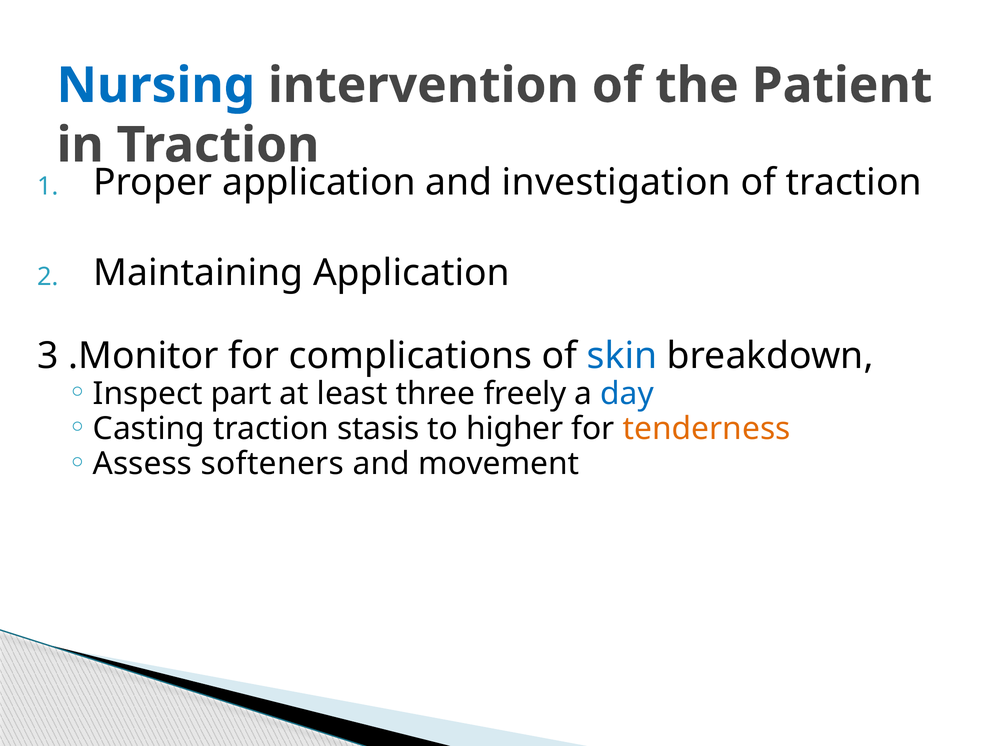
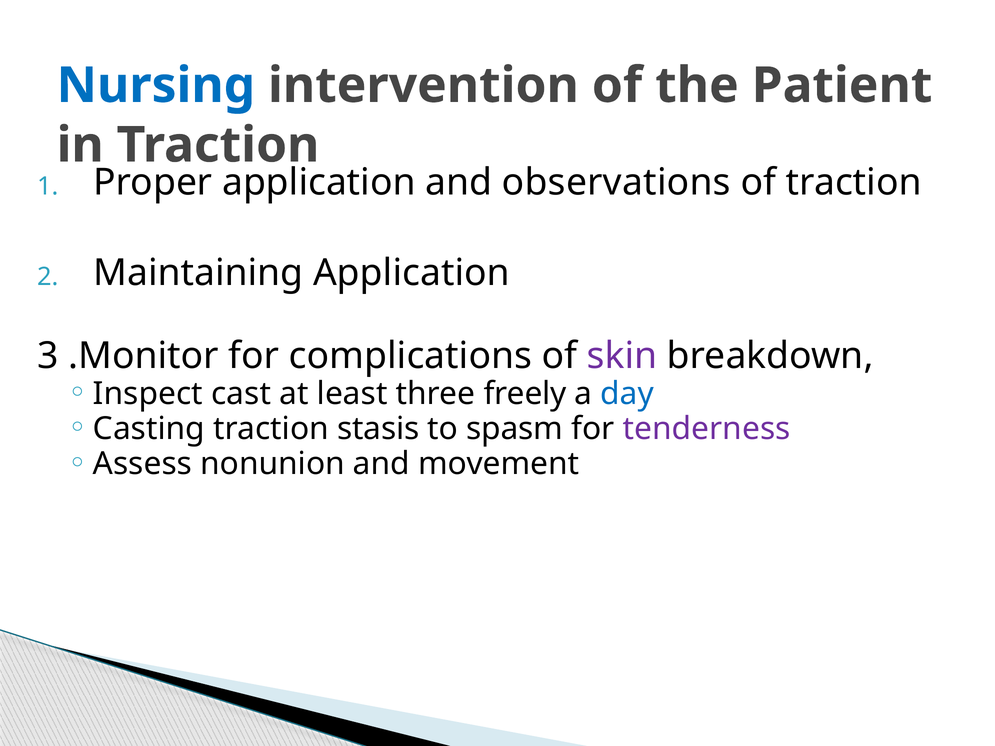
investigation: investigation -> observations (616, 182)
skin colour: blue -> purple (622, 356)
part: part -> cast (241, 394)
higher: higher -> spasm (515, 429)
tenderness colour: orange -> purple (707, 429)
softeners: softeners -> nonunion (273, 464)
